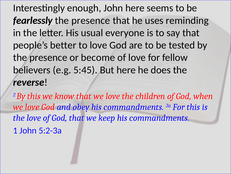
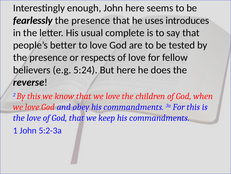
reminding: reminding -> introduces (187, 20)
everyone: everyone -> complete (125, 33)
become: become -> respects (98, 57)
5:45: 5:45 -> 5:24 (85, 70)
